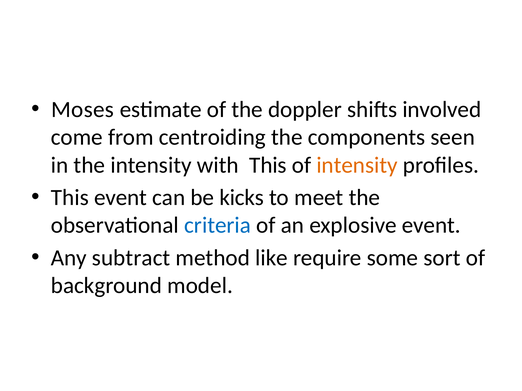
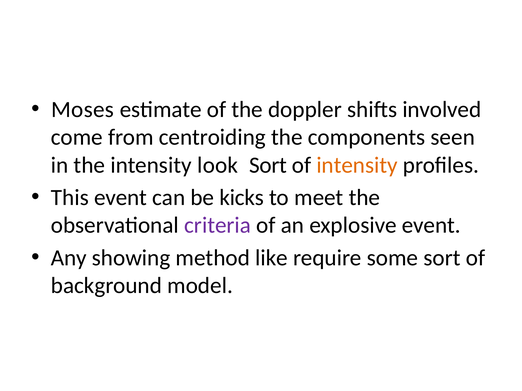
with: with -> look (218, 165)
This: This -> Sort (268, 165)
criteria colour: blue -> purple (218, 226)
subtract: subtract -> showing (131, 258)
